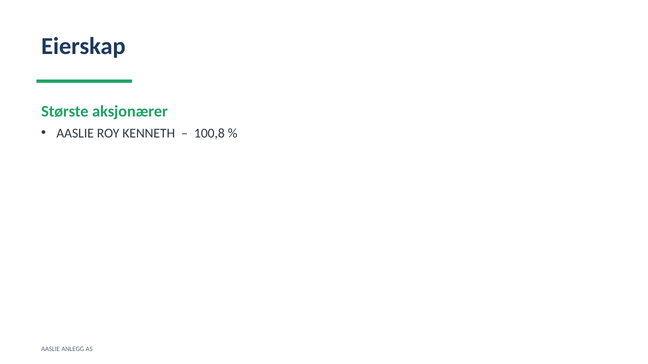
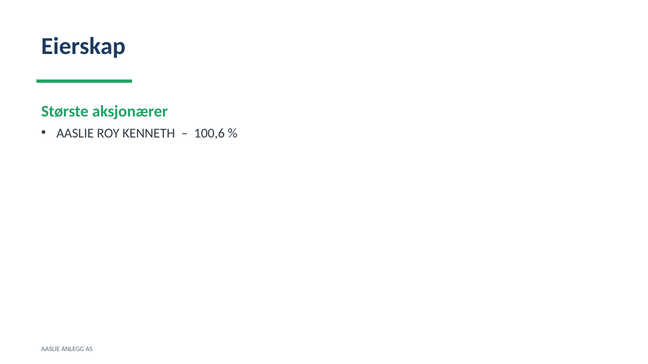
100,8: 100,8 -> 100,6 (209, 133)
